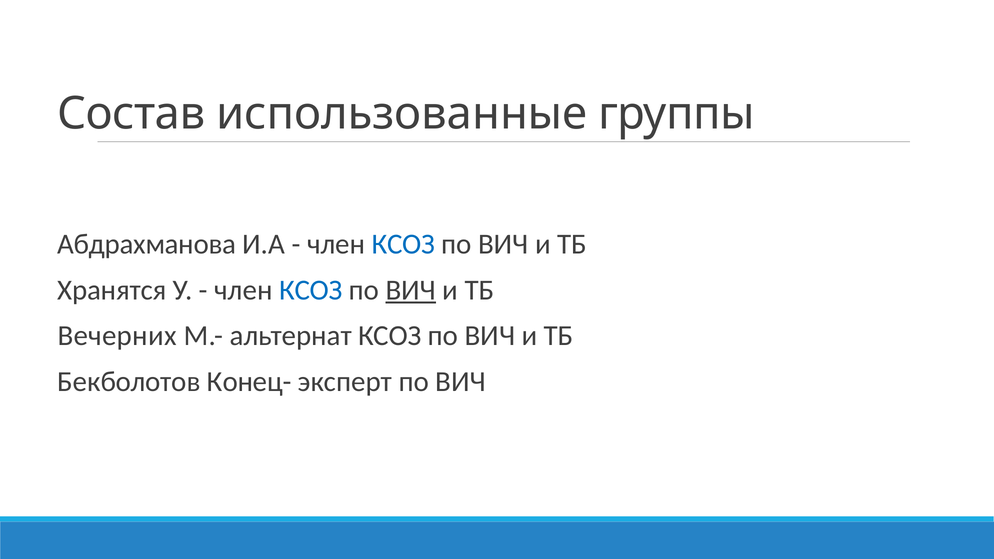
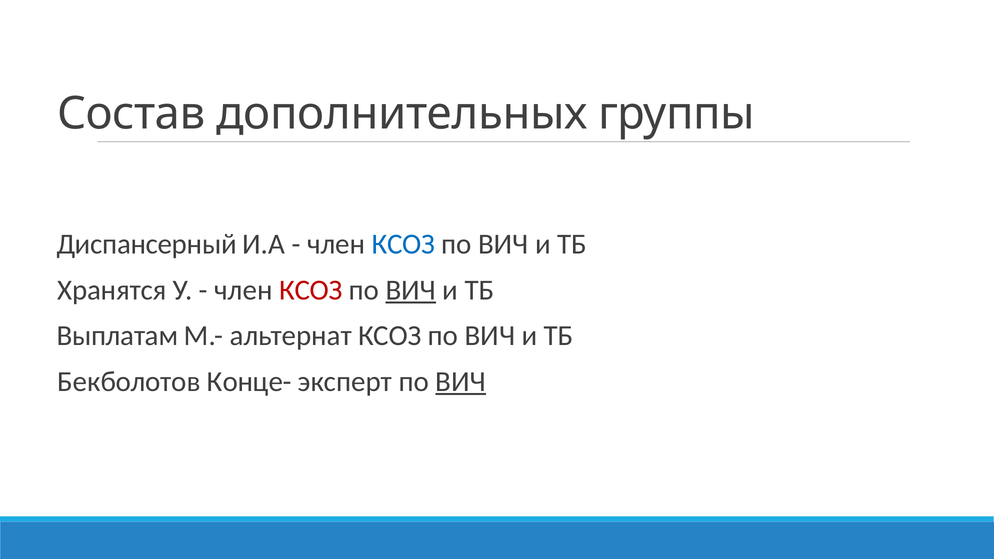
использованные: использованные -> дополнительных (402, 114)
Абдрахманова: Абдрахманова -> Диспансерный (147, 244)
КСОЗ colour: blue -> red (311, 290)
Вечерних: Вечерних -> Выплатам (117, 336)
Конец-: Конец- -> Конце- (249, 382)
ВИЧ underline: none -> present (461, 382)
